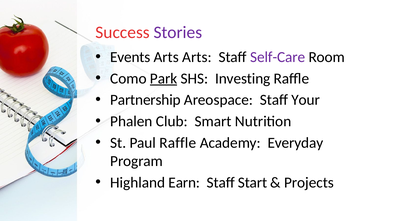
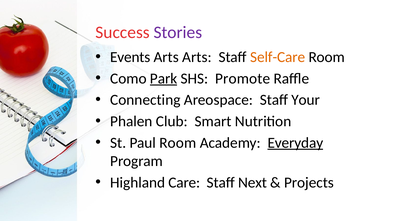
Self-Care colour: purple -> orange (278, 57)
Investing: Investing -> Promote (243, 79)
Partnership: Partnership -> Connecting (145, 100)
Paul Raffle: Raffle -> Room (178, 143)
Everyday underline: none -> present (295, 143)
Earn: Earn -> Care (184, 183)
Start: Start -> Next (253, 183)
